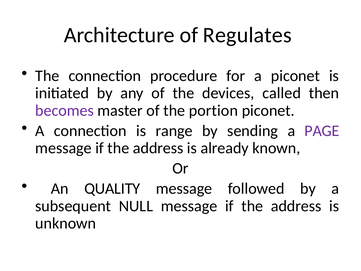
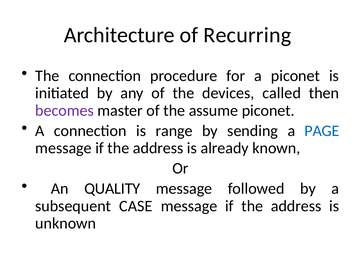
Regulates: Regulates -> Recurring (247, 35)
portion: portion -> assume (213, 110)
PAGE colour: purple -> blue (322, 131)
NULL: NULL -> CASE (136, 206)
